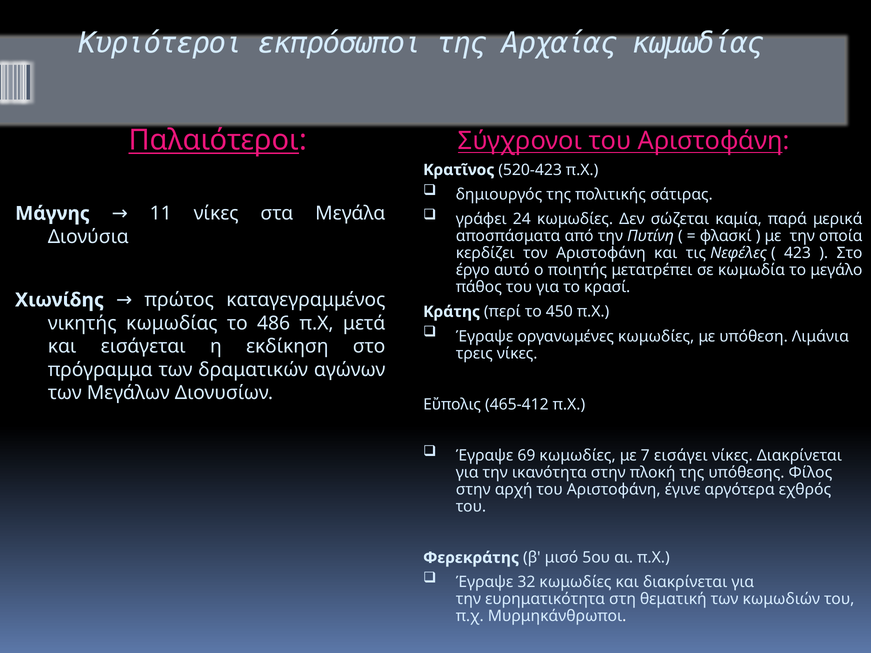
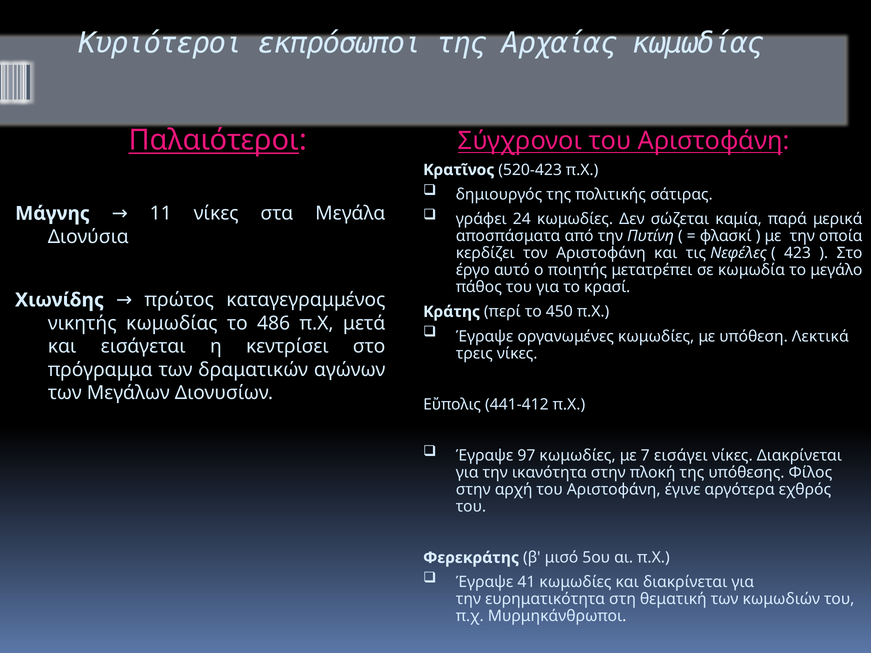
Λιμάνια: Λιμάνια -> Λεκτικά (820, 336)
εκδίκηση: εκδίκηση -> κεντρίσει (287, 347)
465-412: 465-412 -> 441-412 (517, 405)
69: 69 -> 97 (526, 456)
32: 32 -> 41 (526, 583)
